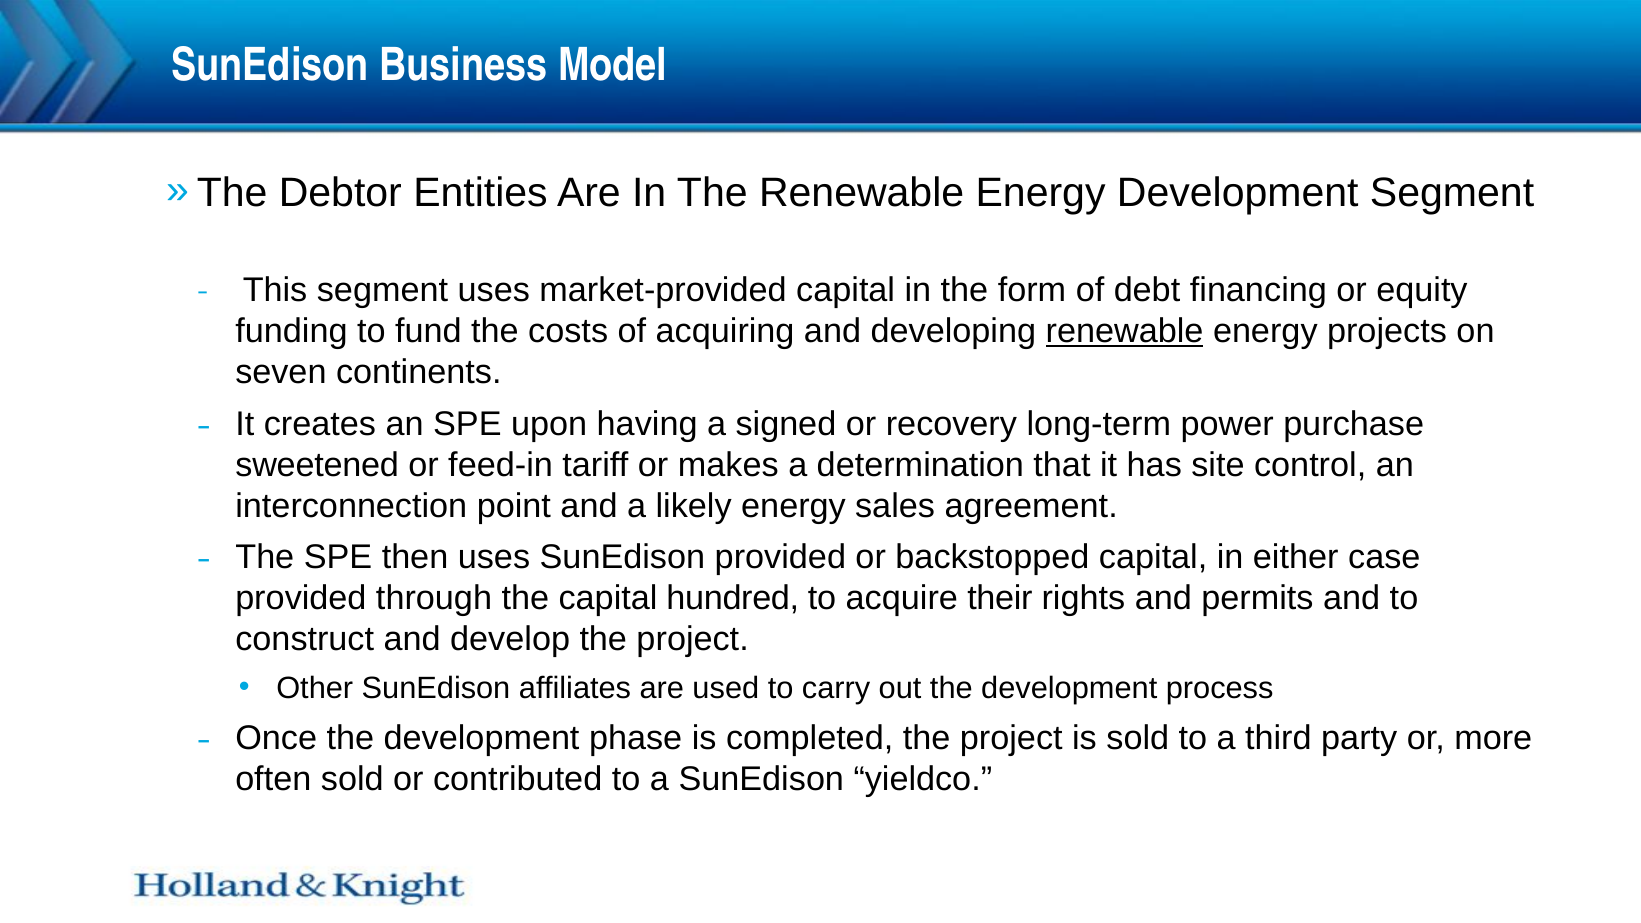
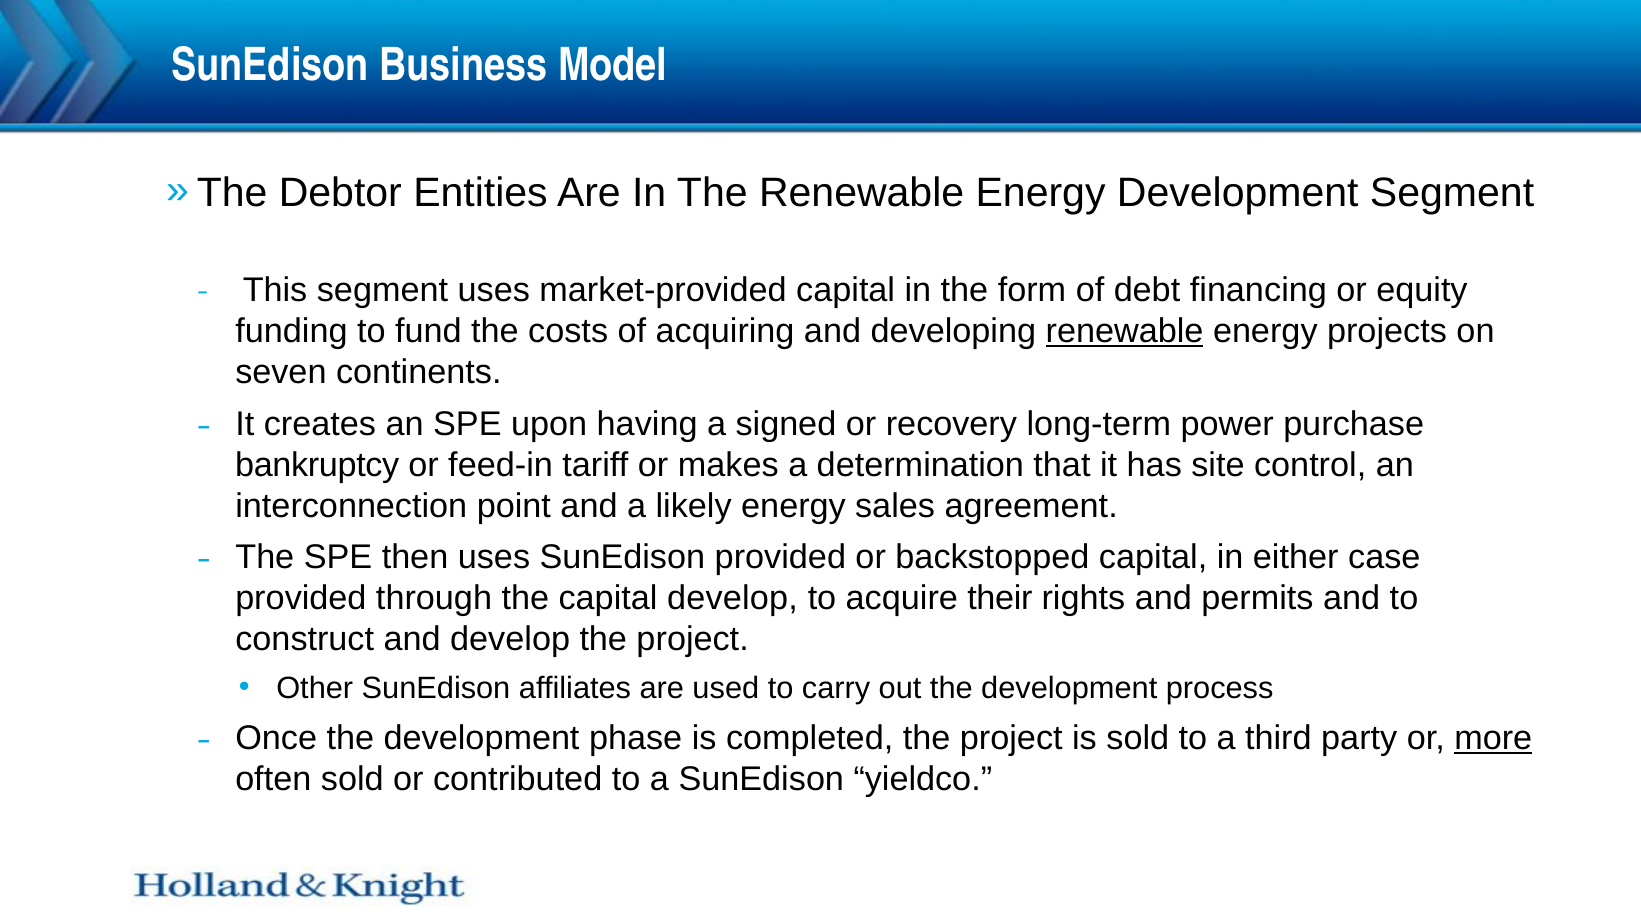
sweetened: sweetened -> bankruptcy (317, 465)
capital hundred: hundred -> develop (733, 598)
more underline: none -> present (1493, 738)
